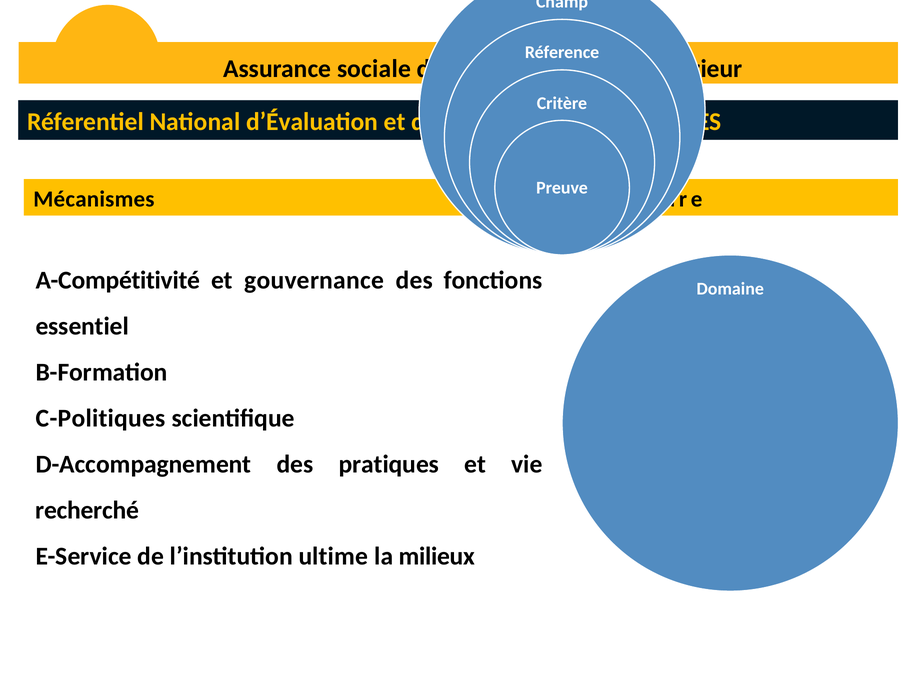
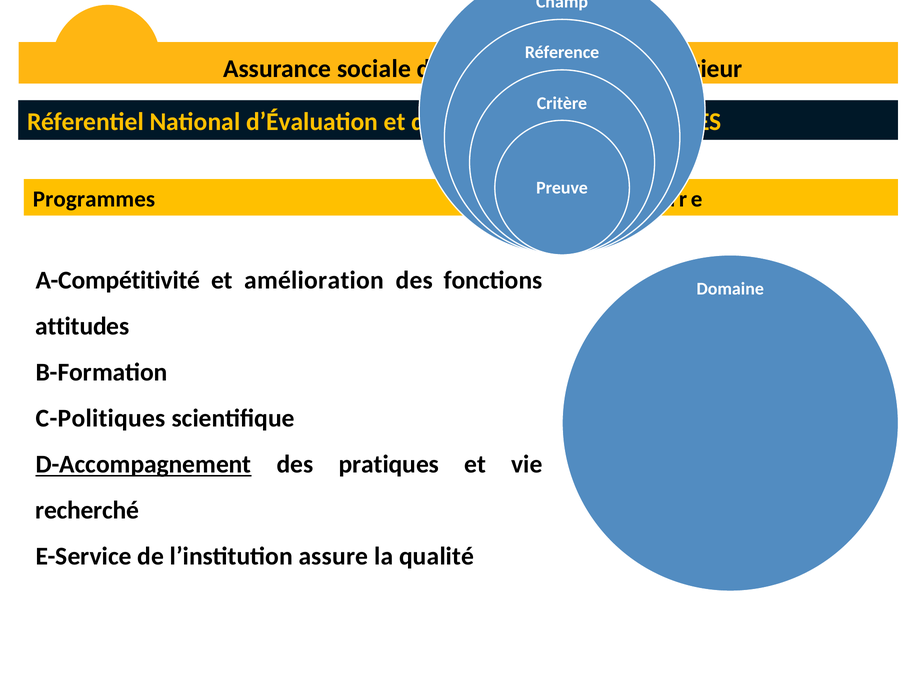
Mécanismes: Mécanismes -> Programmes (94, 199)
gouvernance: gouvernance -> amélioration (314, 281)
essentiel: essentiel -> attitudes (82, 327)
D-Accompagnement underline: none -> present (143, 465)
ultime: ultime -> assure (333, 557)
la milieux: milieux -> qualité (437, 557)
